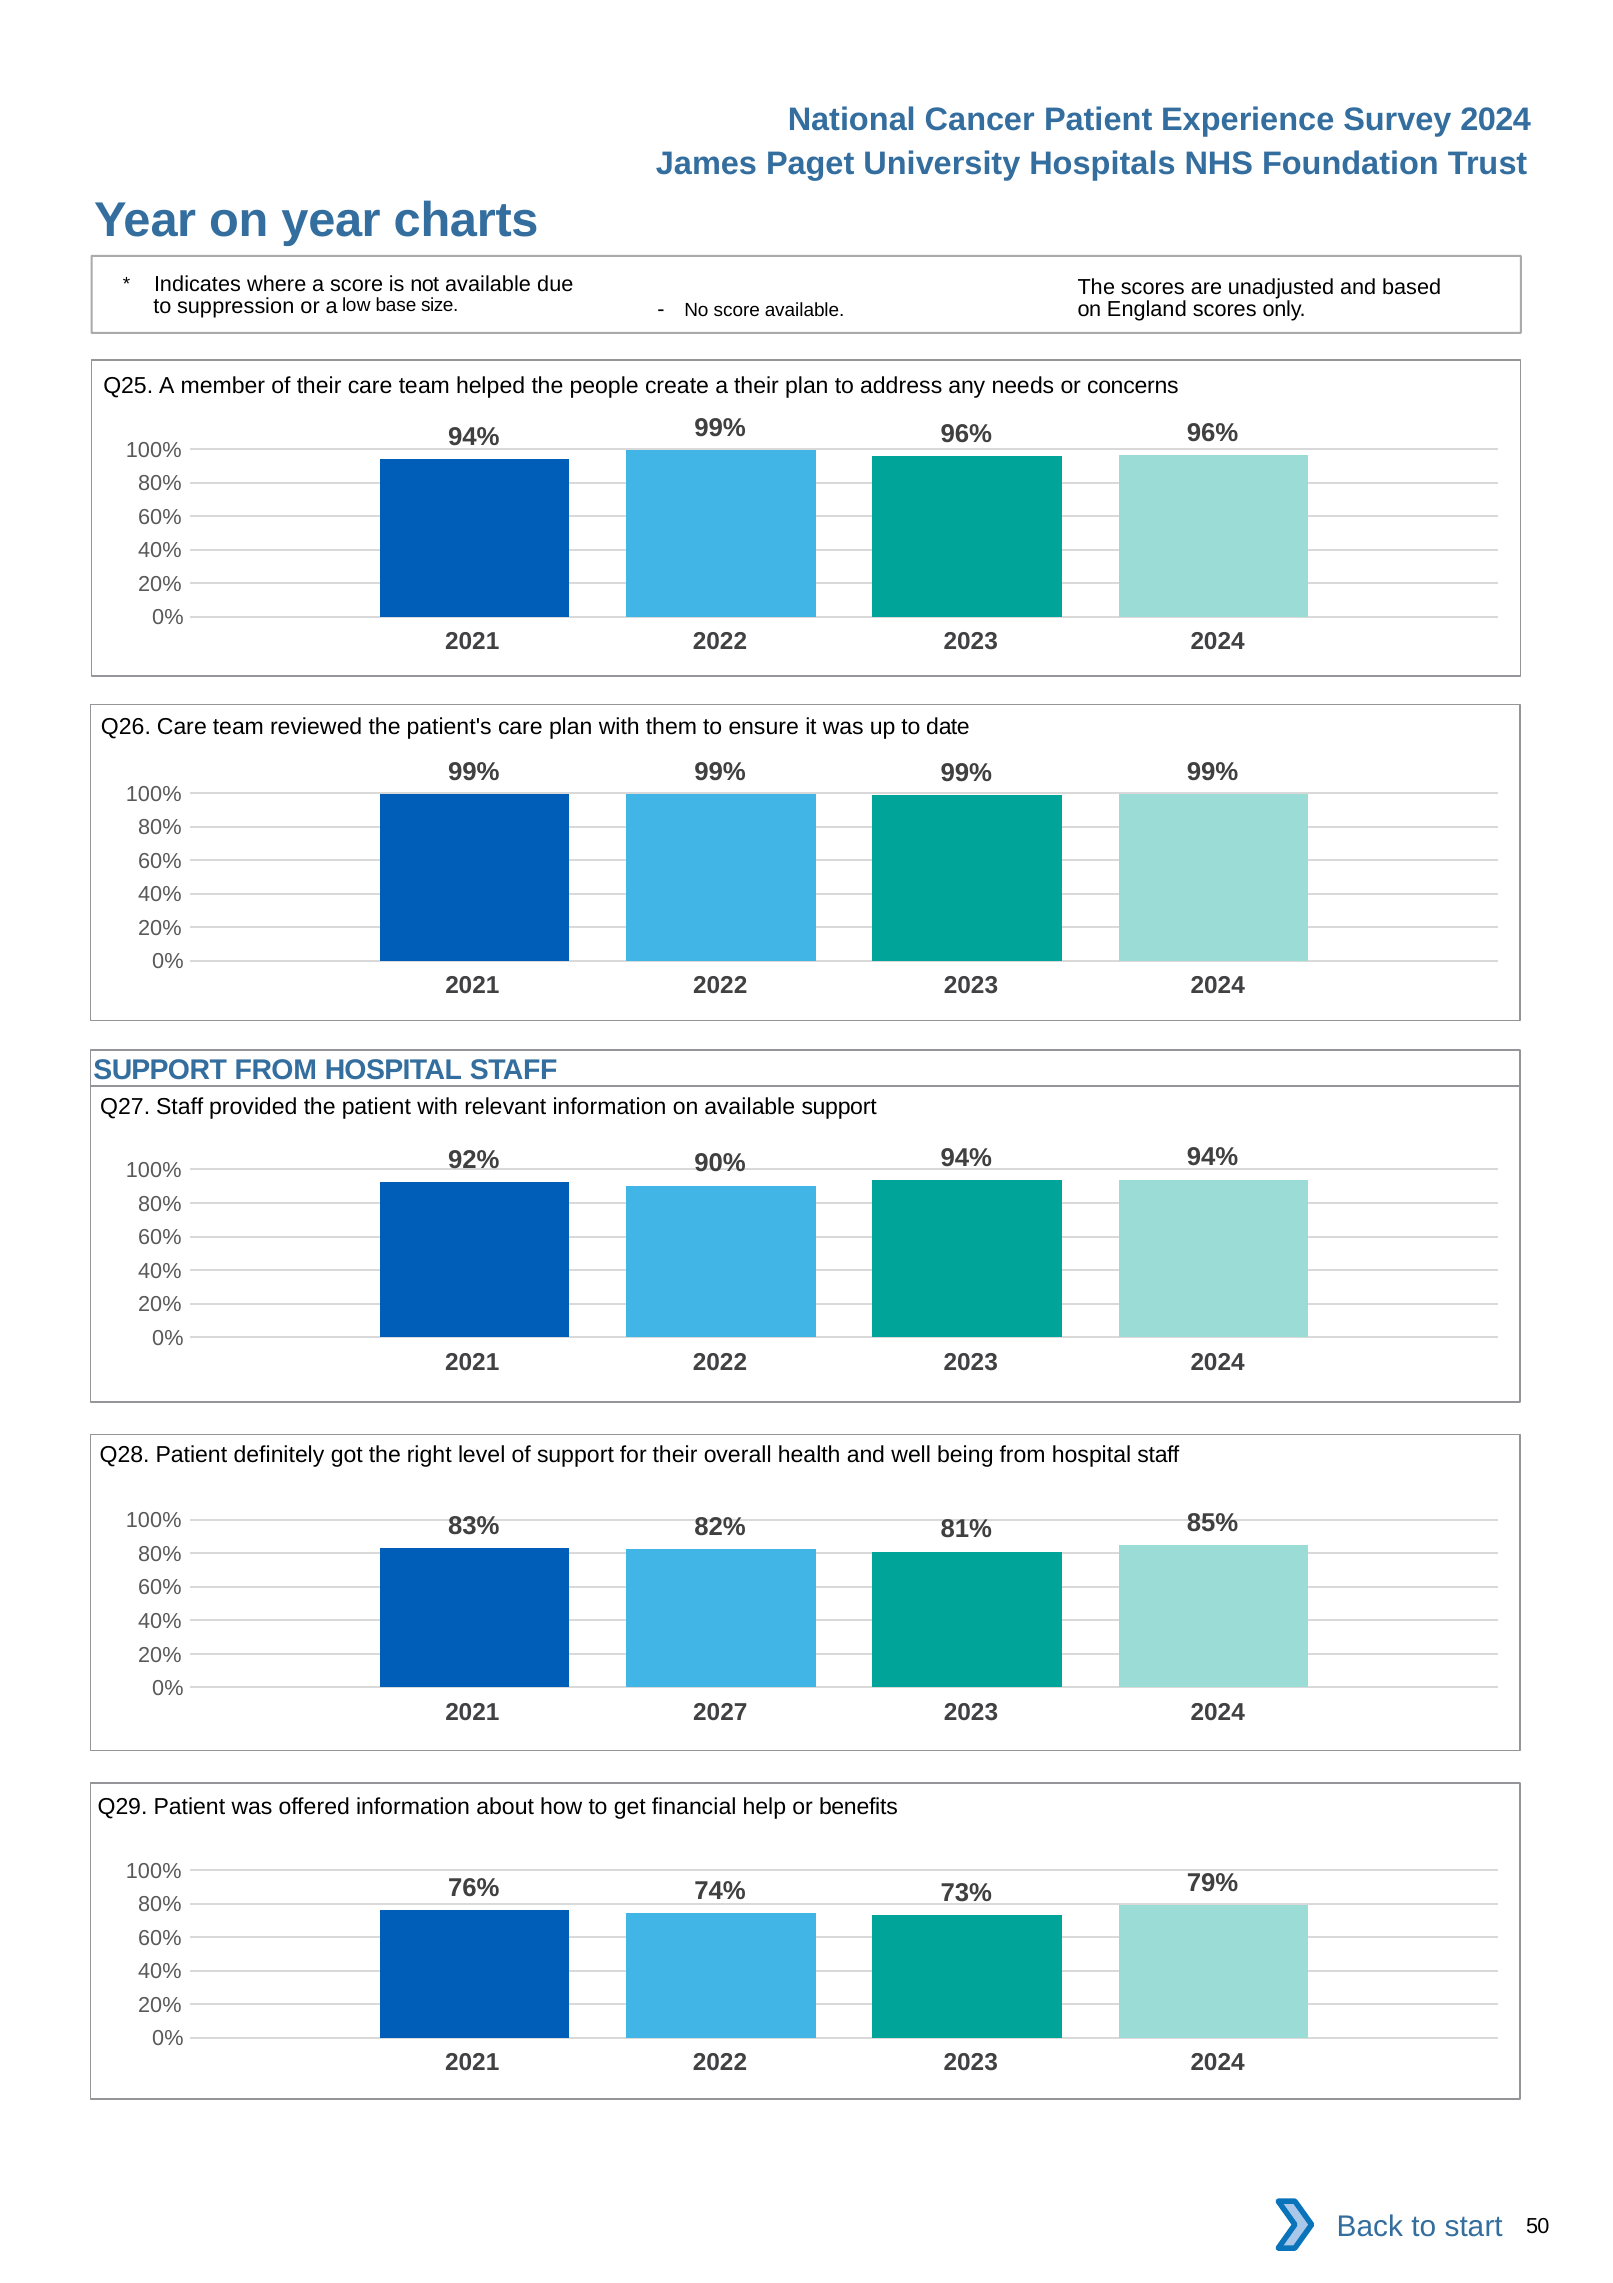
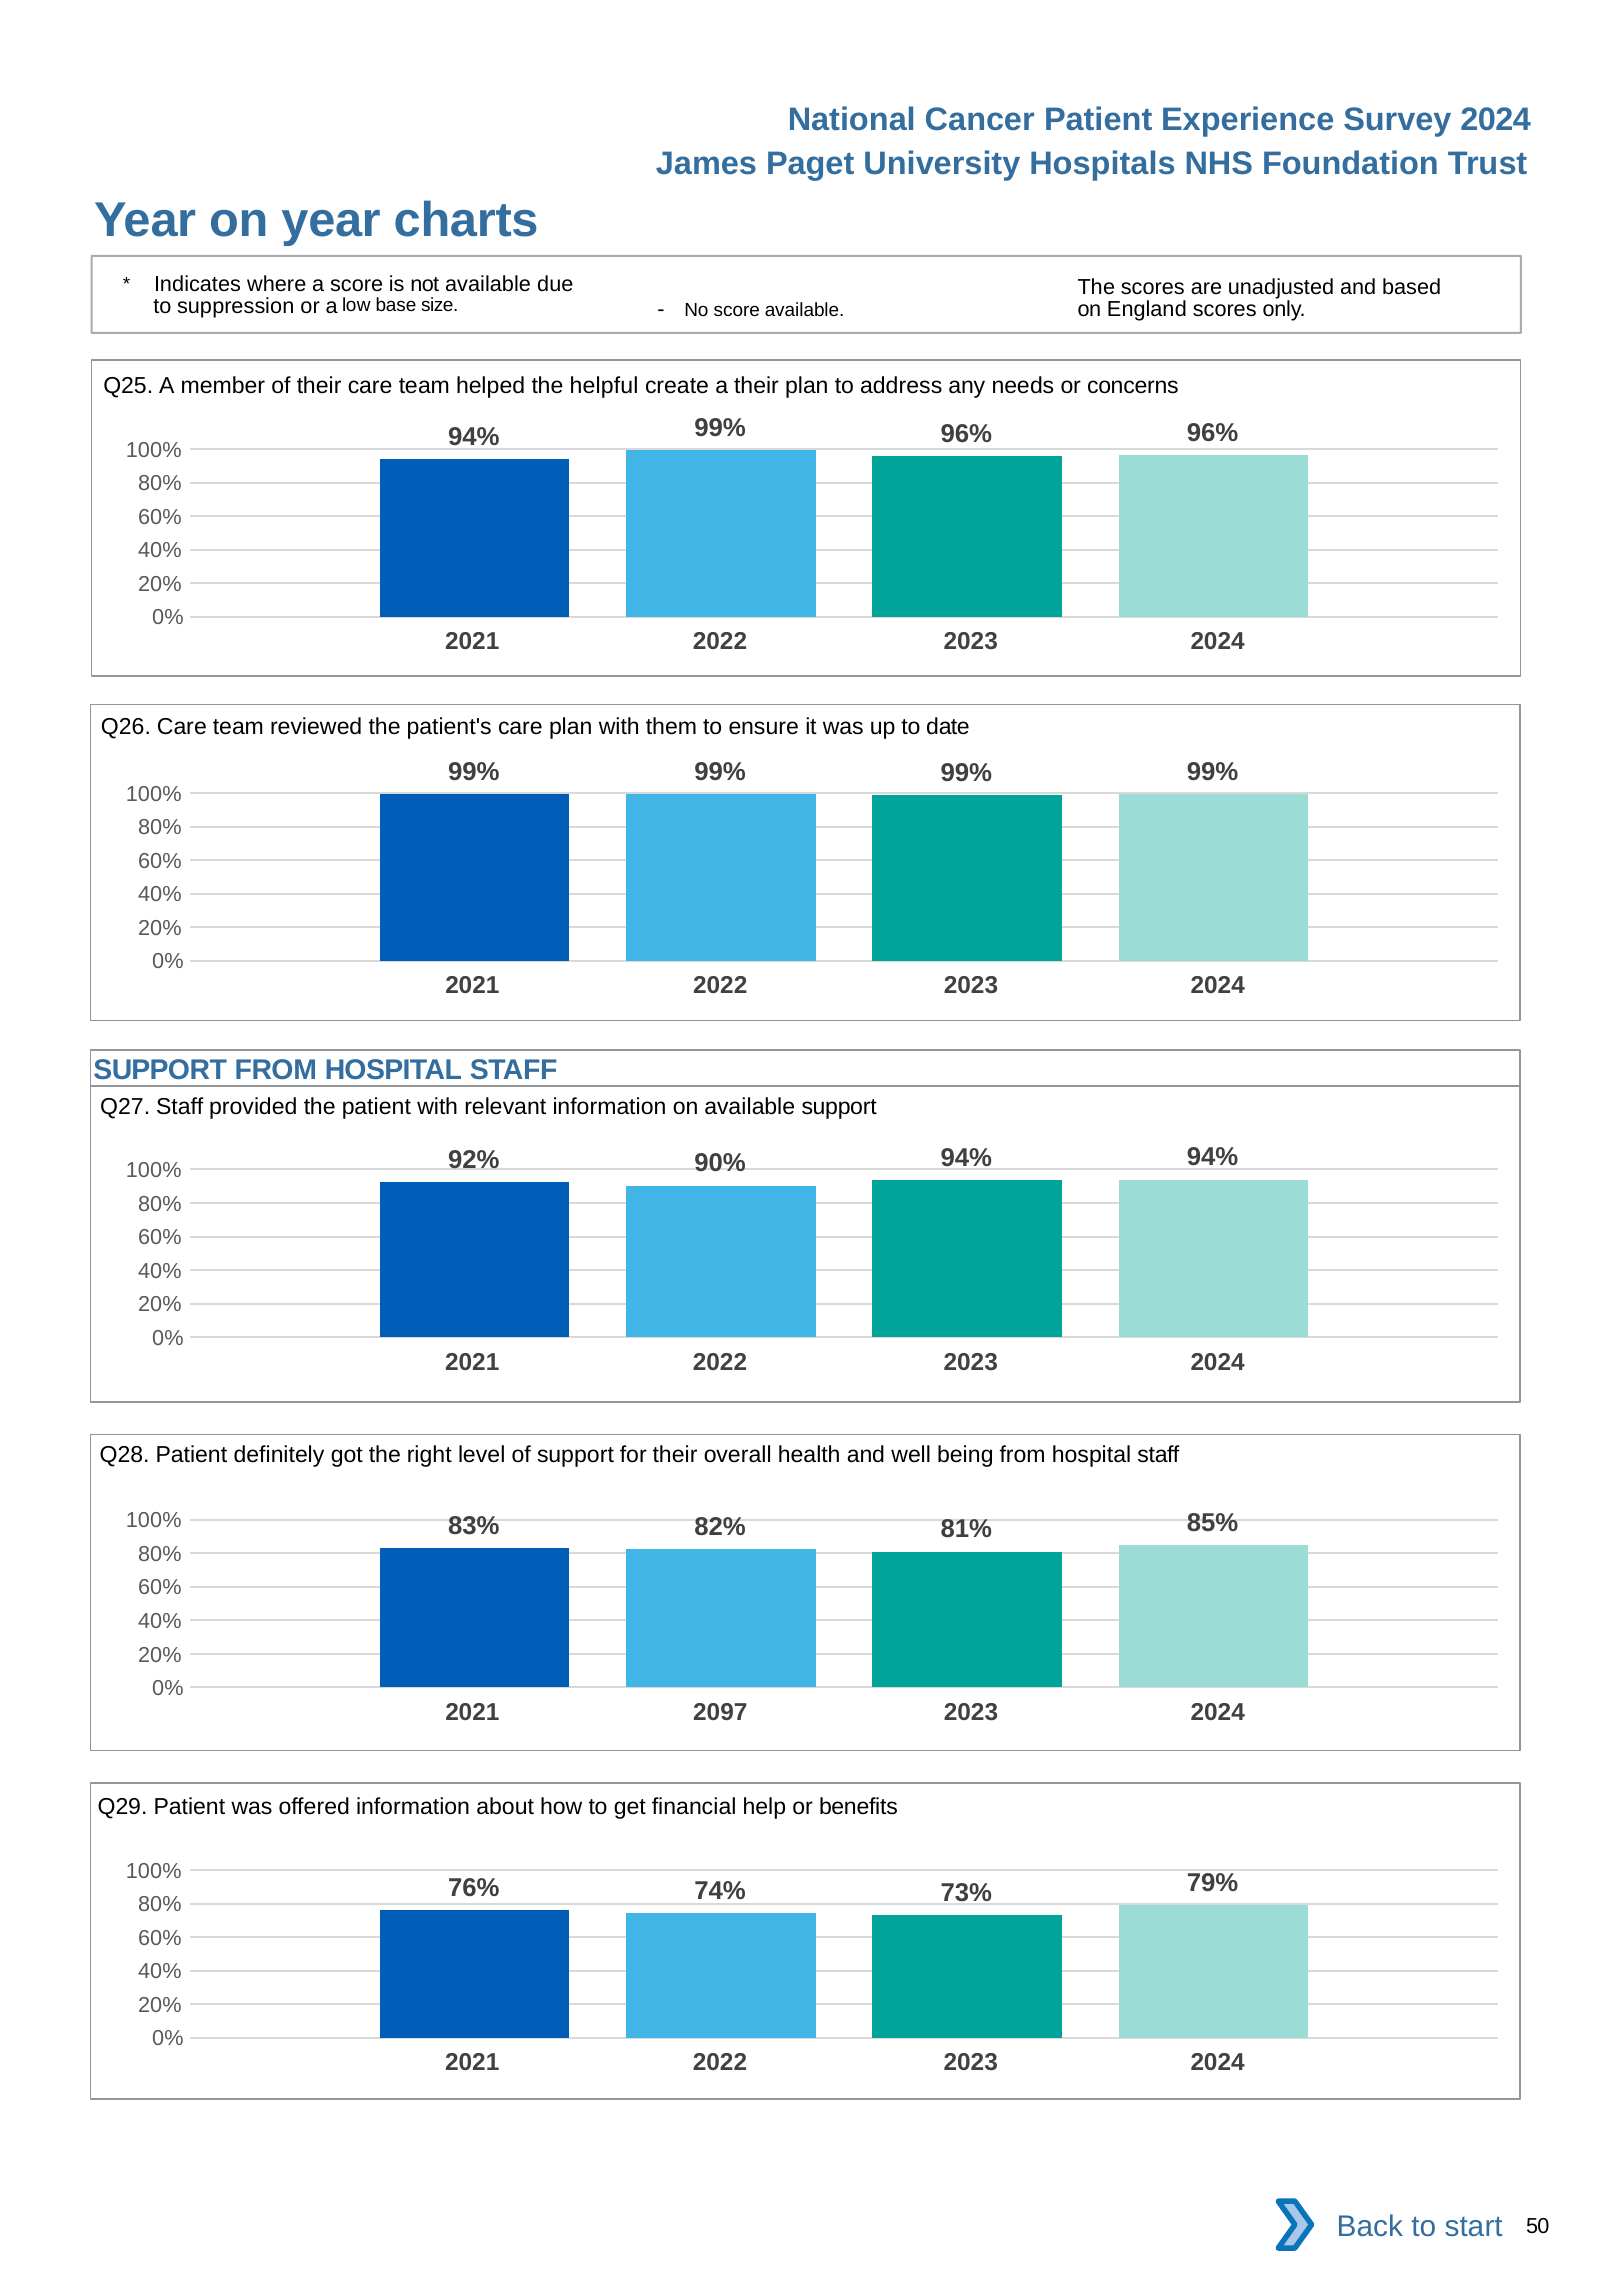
people: people -> helpful (604, 385)
2027: 2027 -> 2097 (720, 1712)
